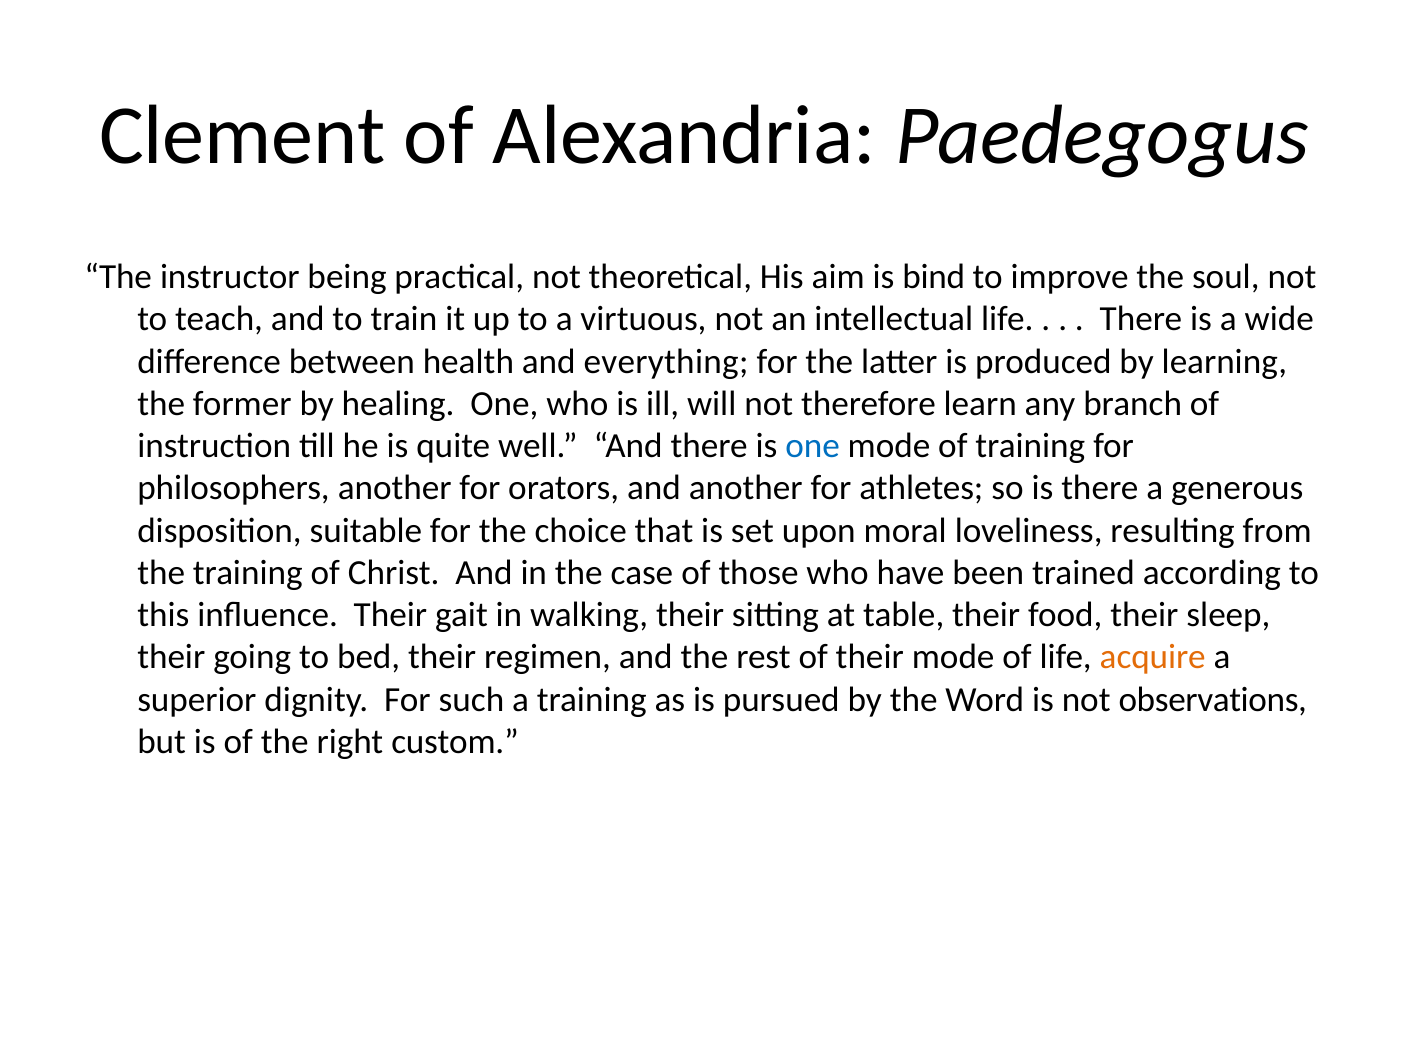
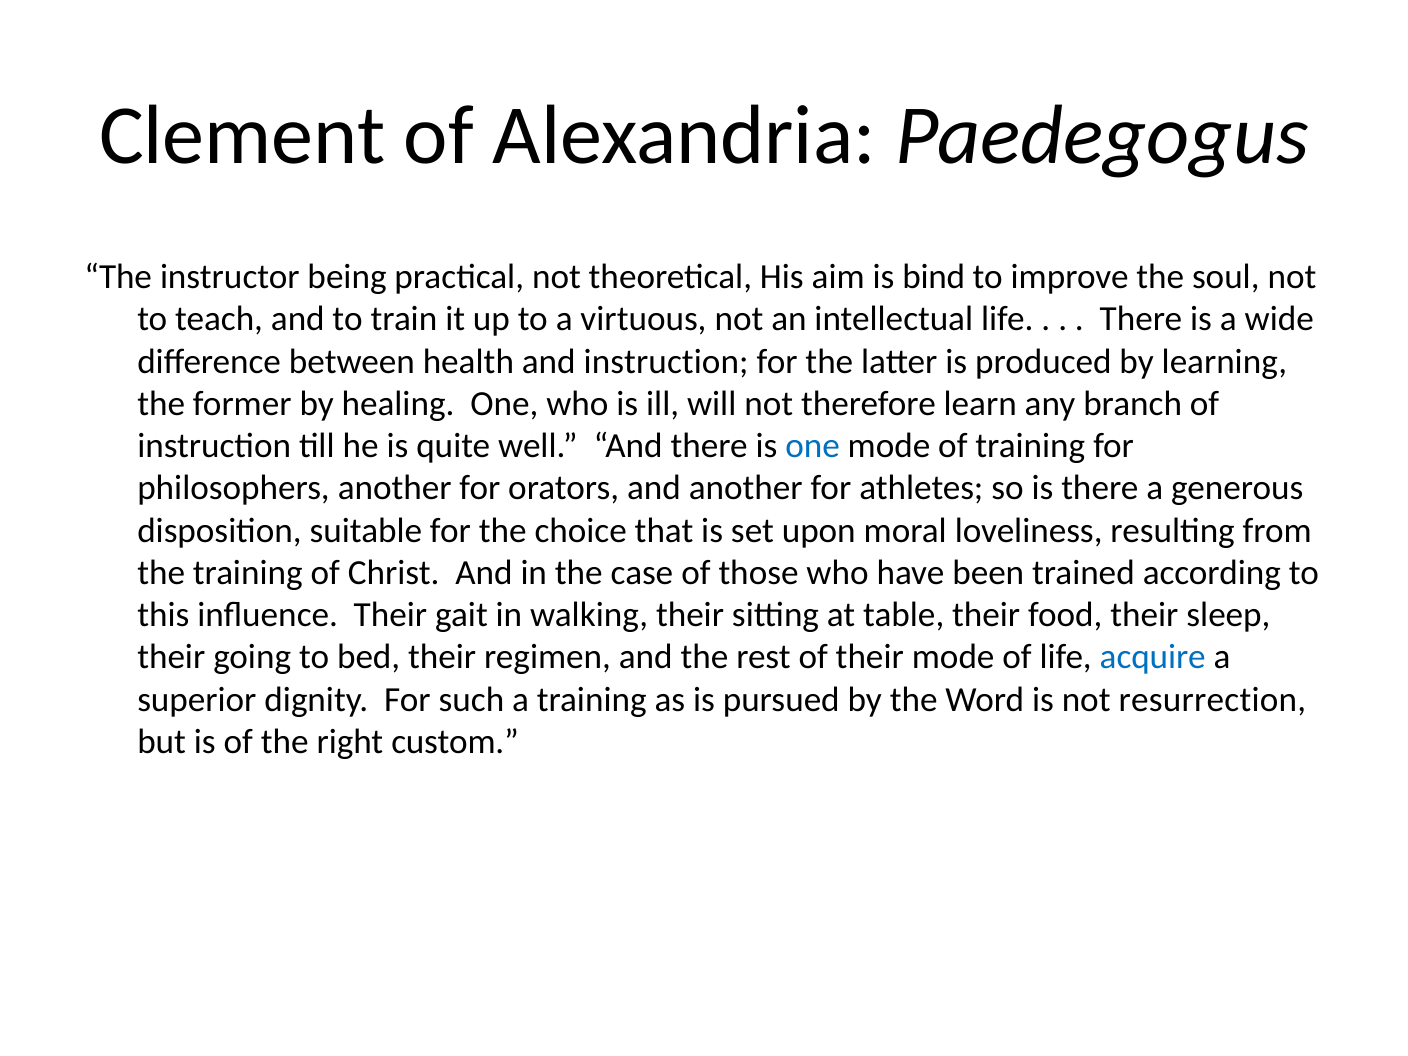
and everything: everything -> instruction (666, 362)
acquire colour: orange -> blue (1153, 657)
observations: observations -> resurrection (1212, 699)
